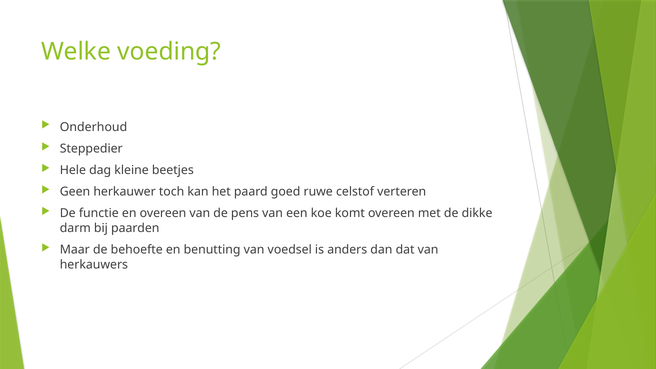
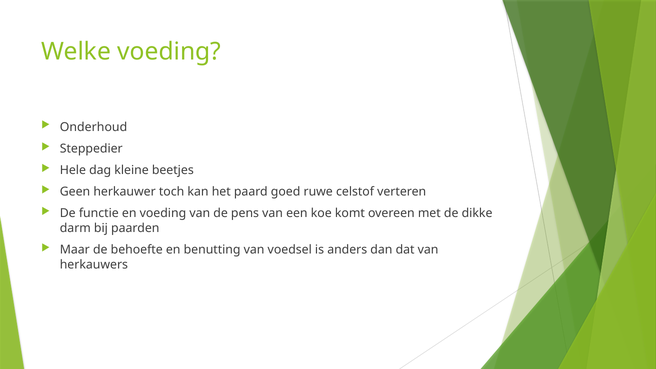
en overeen: overeen -> voeding (163, 213)
